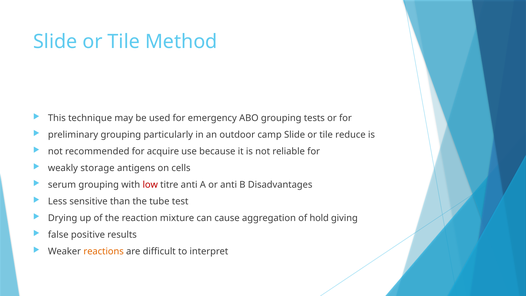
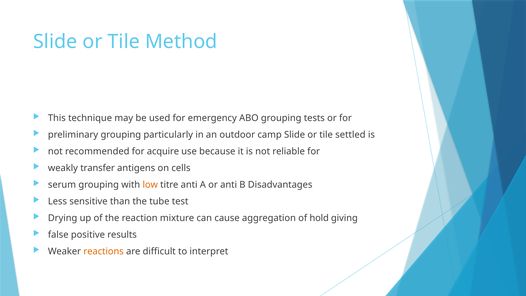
reduce: reduce -> settled (350, 135)
storage: storage -> transfer (98, 168)
low colour: red -> orange (150, 185)
